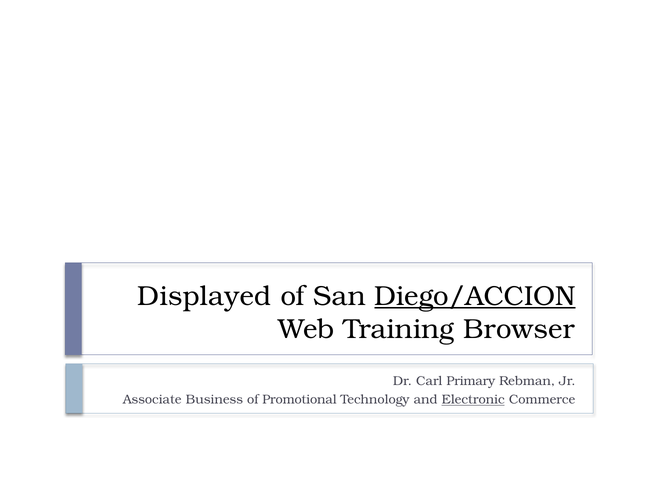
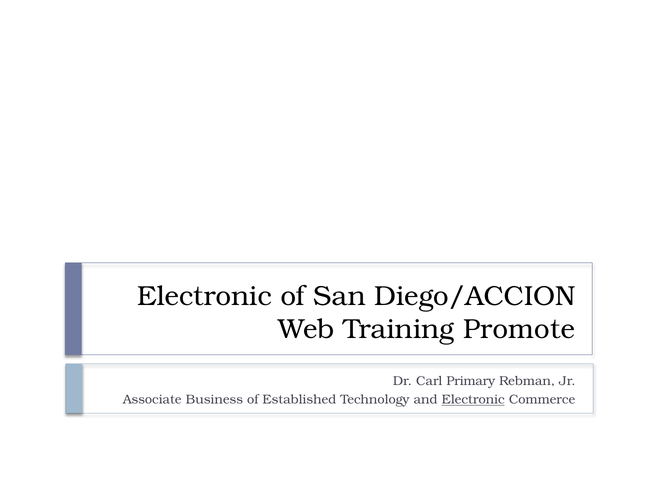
Displayed: Displayed -> Electronic (204, 296)
Diego/ACCION underline: present -> none (475, 296)
Browser: Browser -> Promote (519, 329)
Promotional: Promotional -> Established (299, 400)
